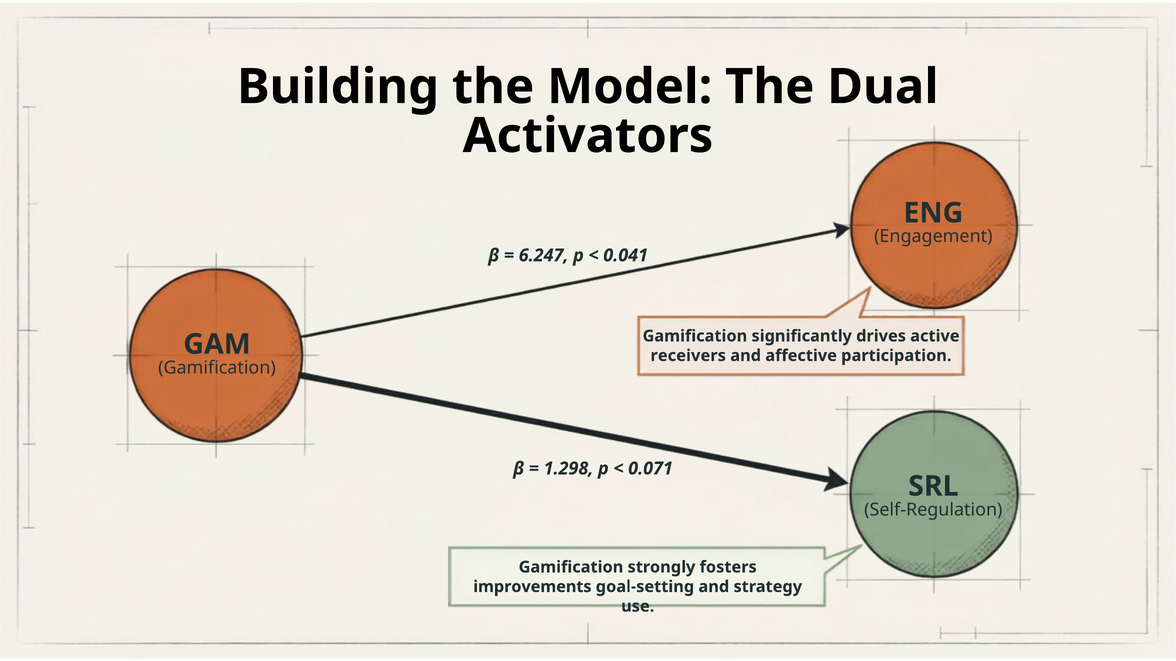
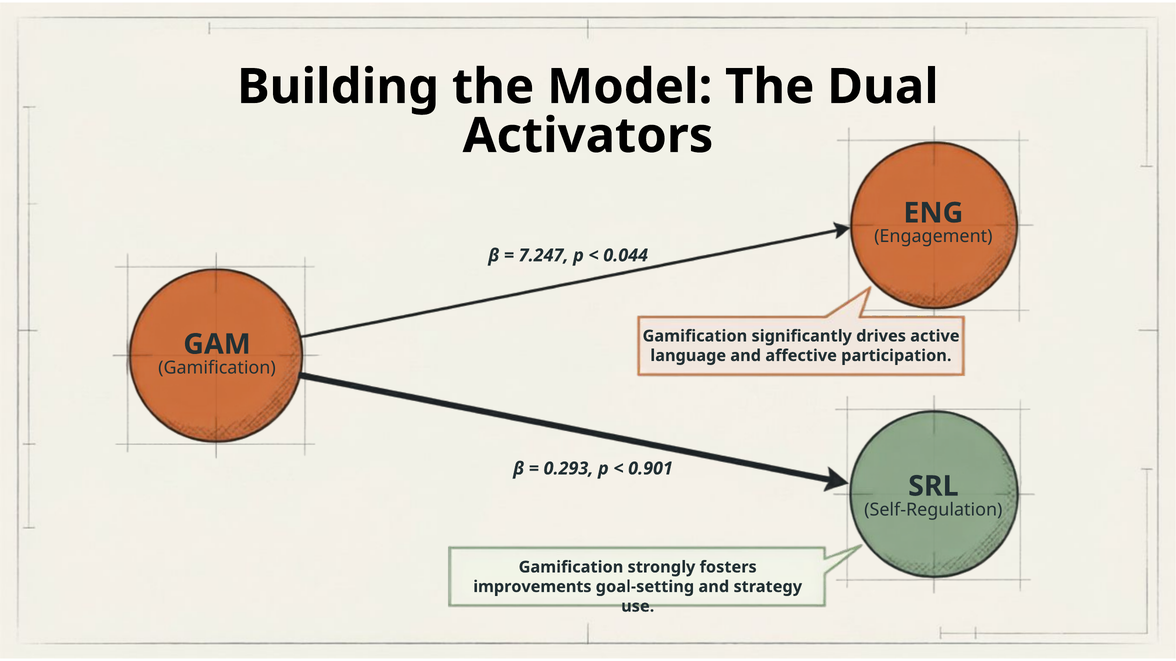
6.247: 6.247 -> 7.247 (544, 256)
0.041: 0.041 -> 0.044 (626, 256)
receivers: receivers -> language (688, 356)
1.298: 1.298 -> 0.293 (568, 469)
0.071: 0.071 -> 0.901 (651, 469)
